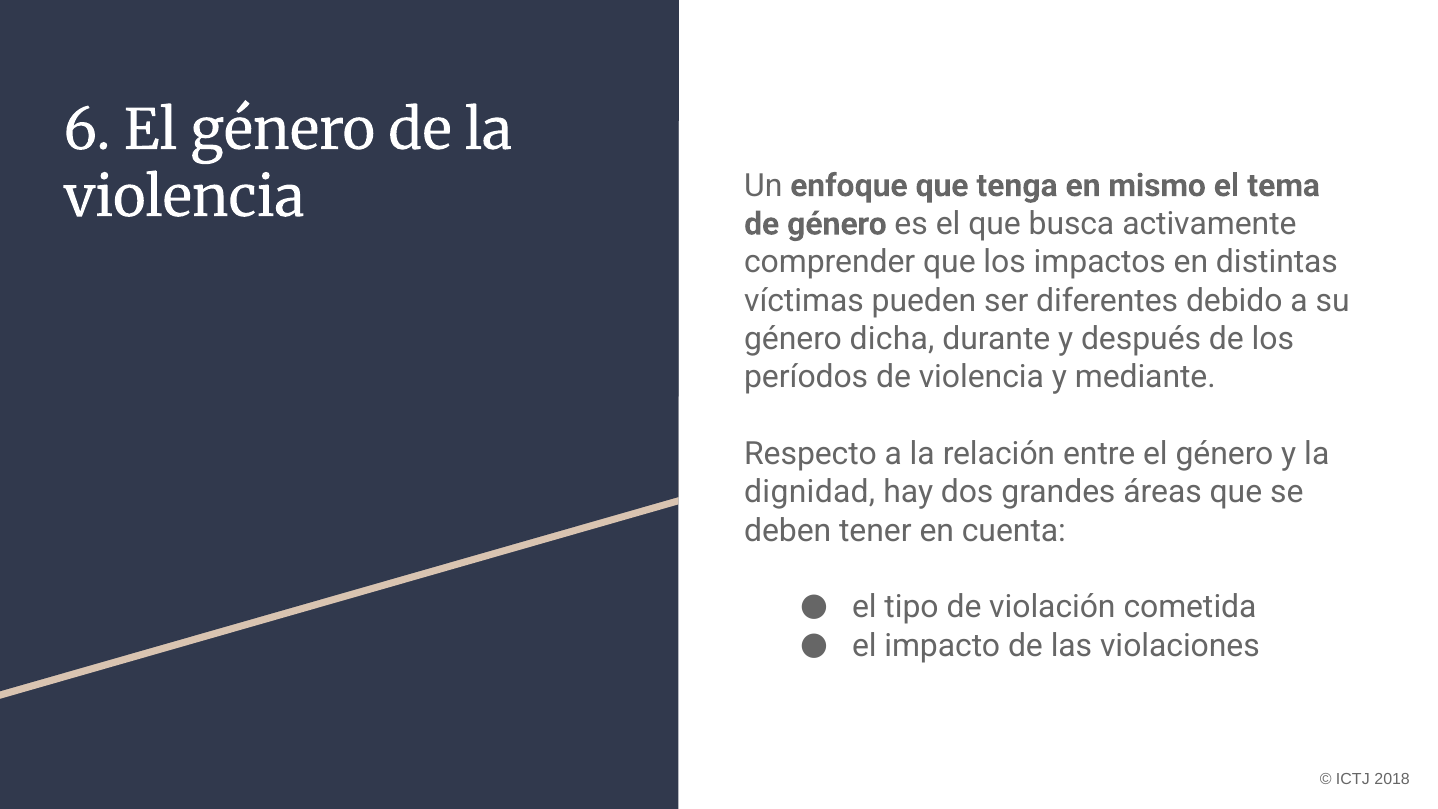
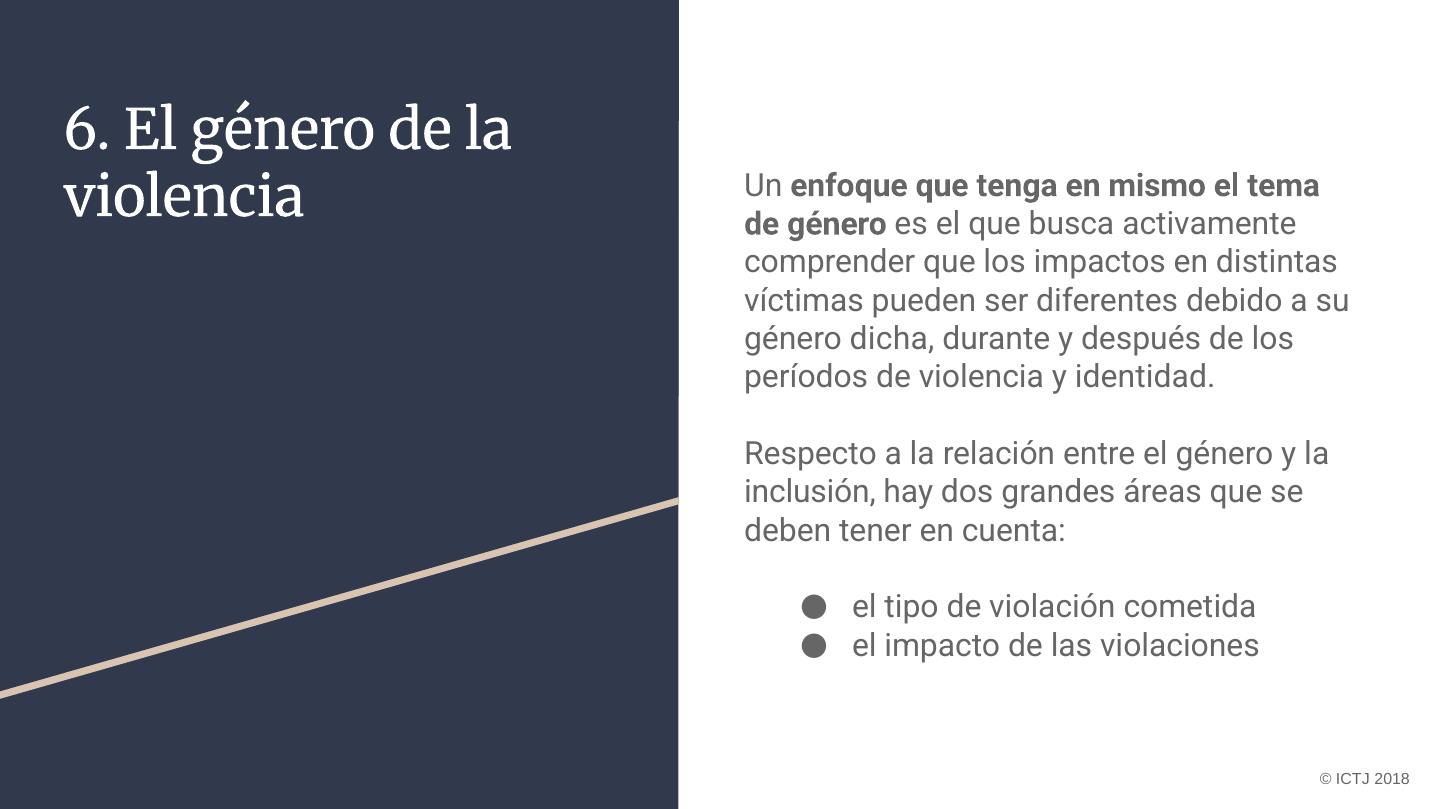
mediante: mediante -> identidad (1145, 377)
dignidad: dignidad -> inclusión (810, 492)
